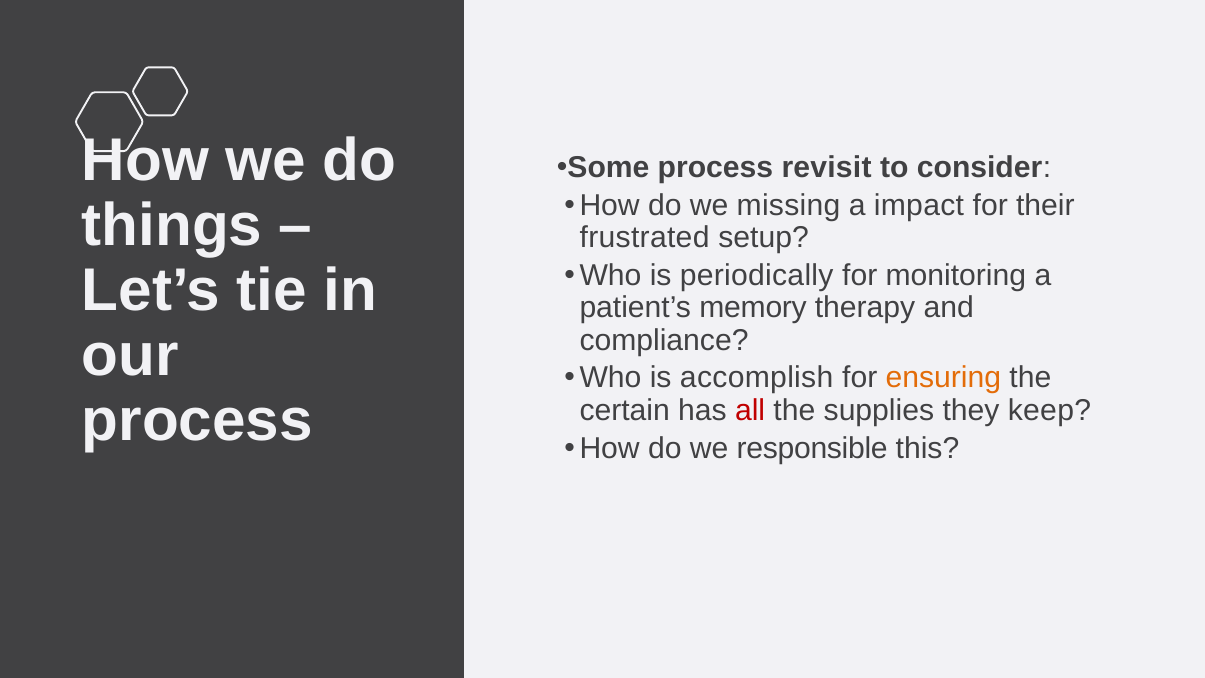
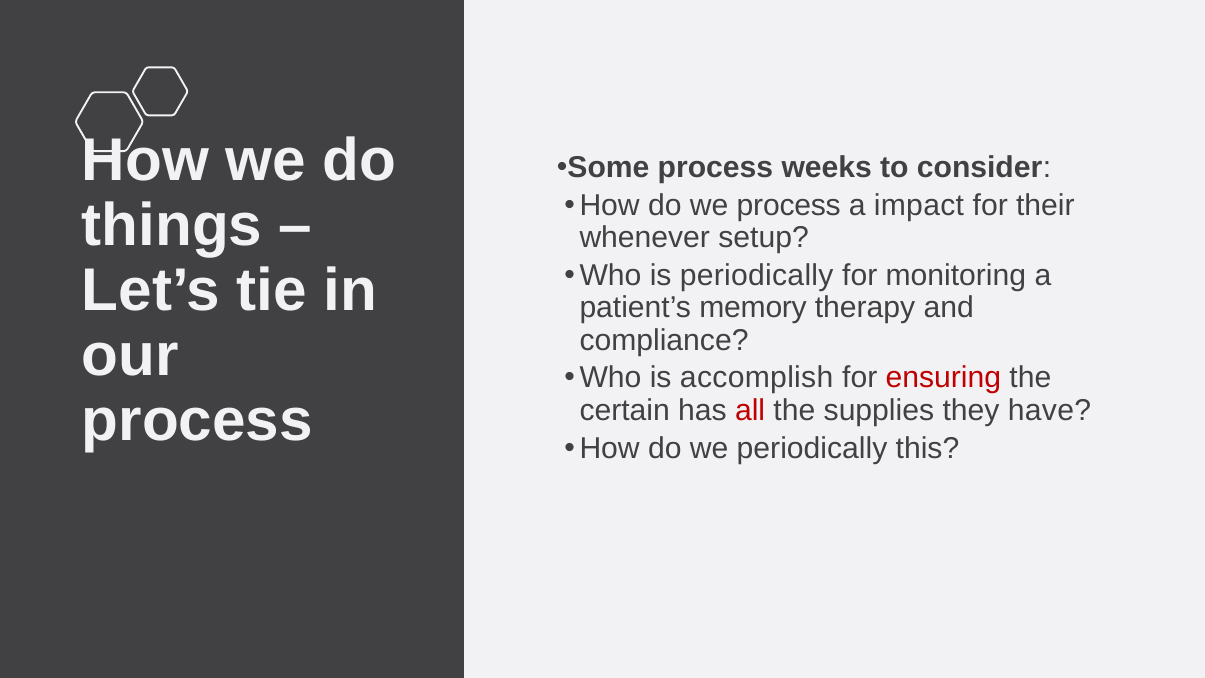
revisit: revisit -> weeks (827, 168)
we missing: missing -> process (789, 205)
frustrated: frustrated -> whenever (645, 238)
ensuring colour: orange -> red (943, 378)
keep: keep -> have (1049, 410)
we responsible: responsible -> periodically (812, 448)
